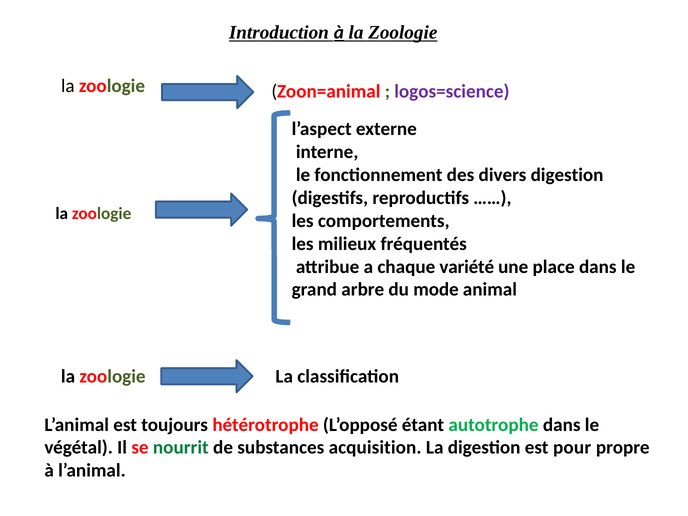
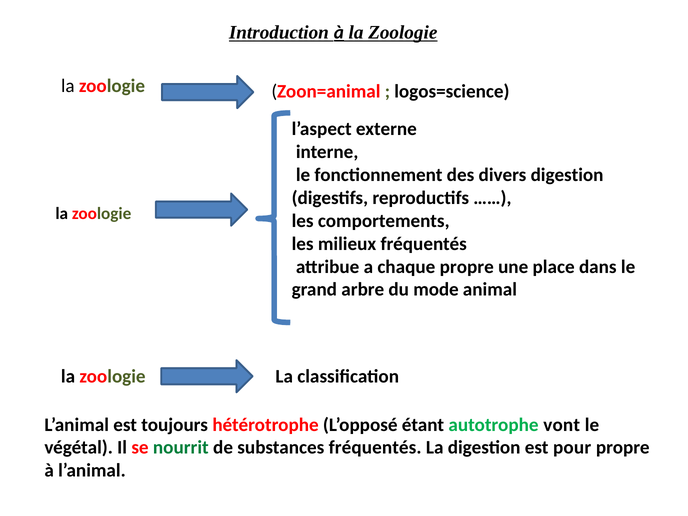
logos=science colour: purple -> black (452, 91)
chaque variété: variété -> propre (467, 267)
autotrophe dans: dans -> vont (562, 425)
substances acquisition: acquisition -> fréquentés (375, 448)
